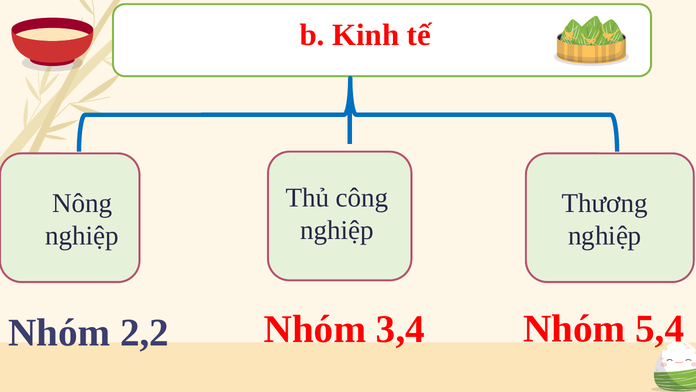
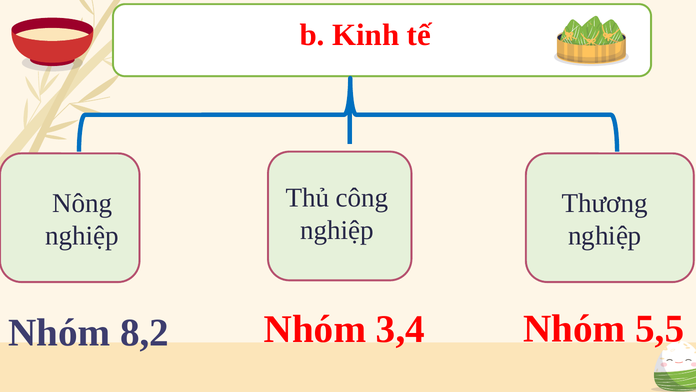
2,2: 2,2 -> 8,2 (145, 332)
5,4: 5,4 -> 5,5 (660, 328)
